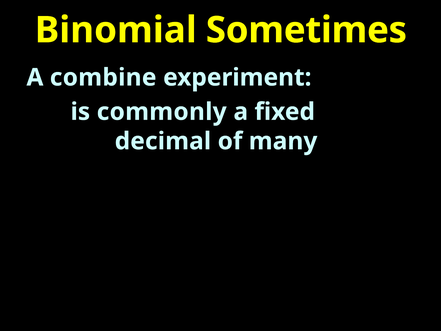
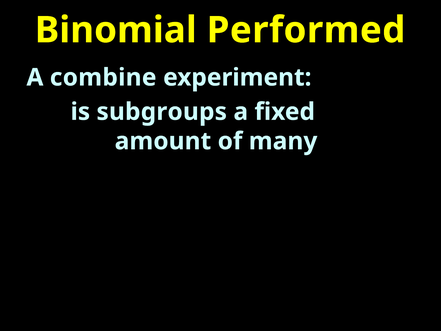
Sometimes: Sometimes -> Performed (306, 30)
commonly: commonly -> subgroups (162, 112)
decimal: decimal -> amount (163, 141)
